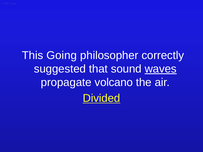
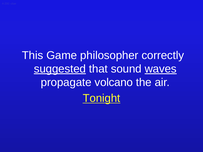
Going: Going -> Game (62, 55)
suggested underline: none -> present (60, 69)
Divided: Divided -> Tonight (101, 98)
